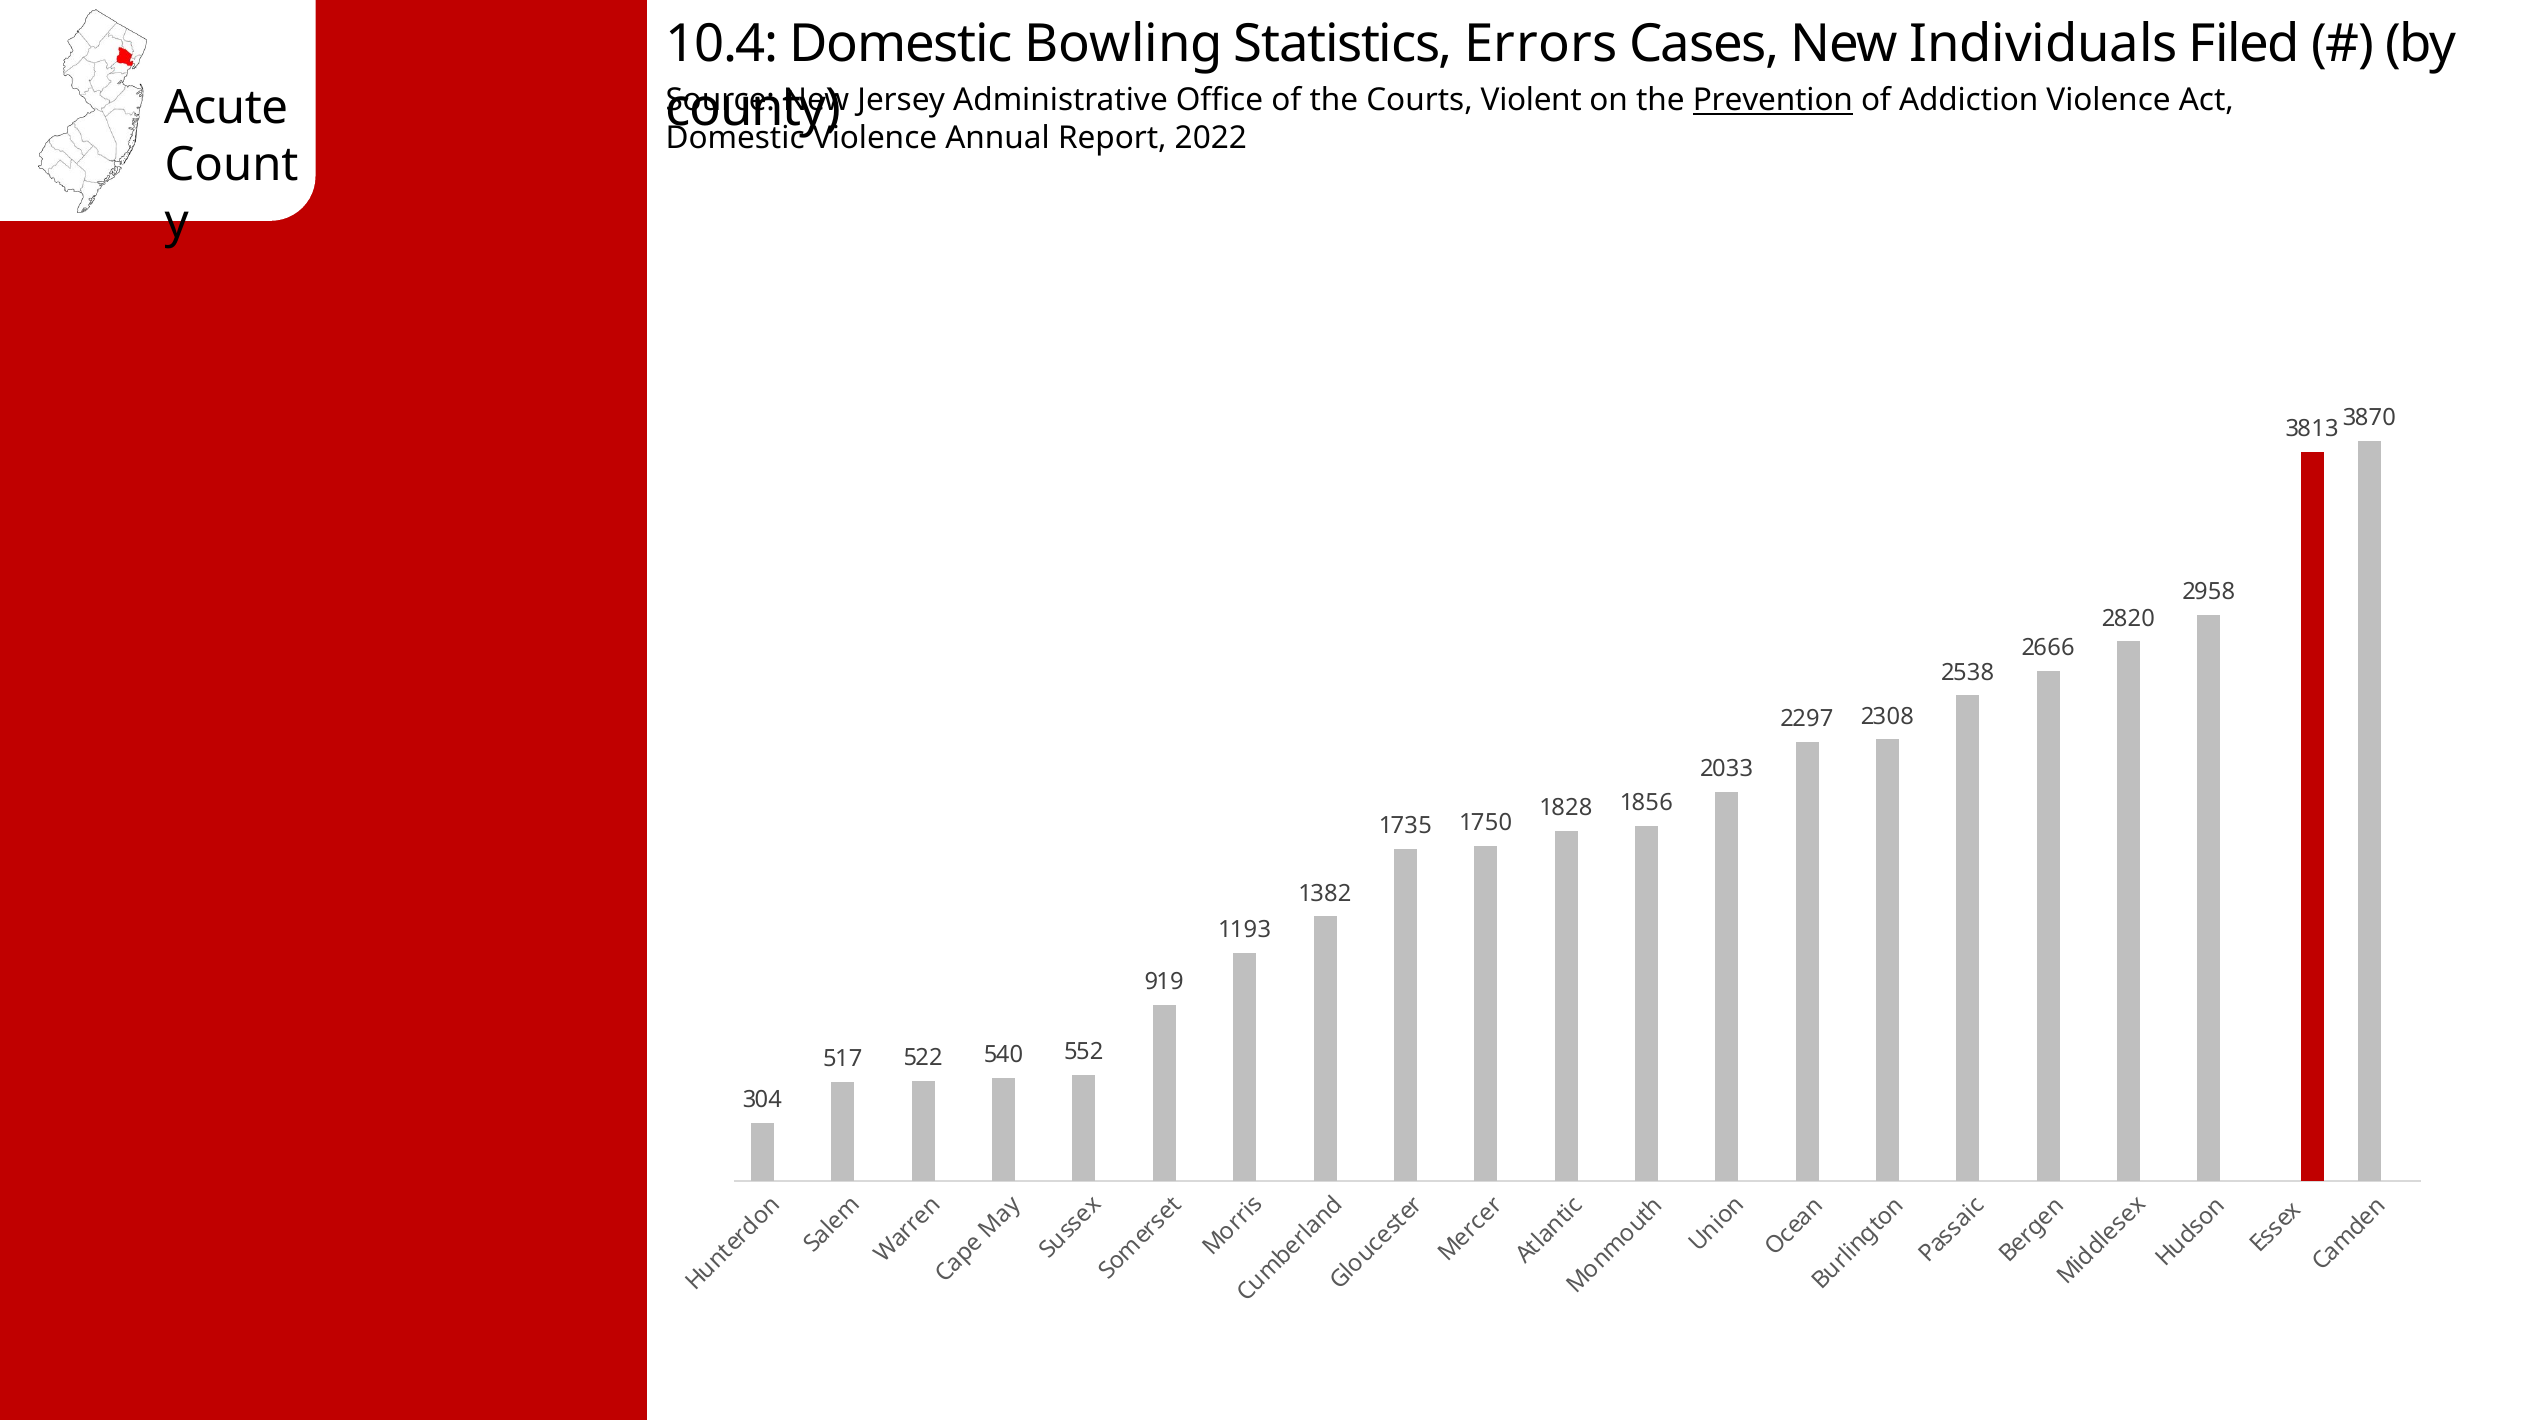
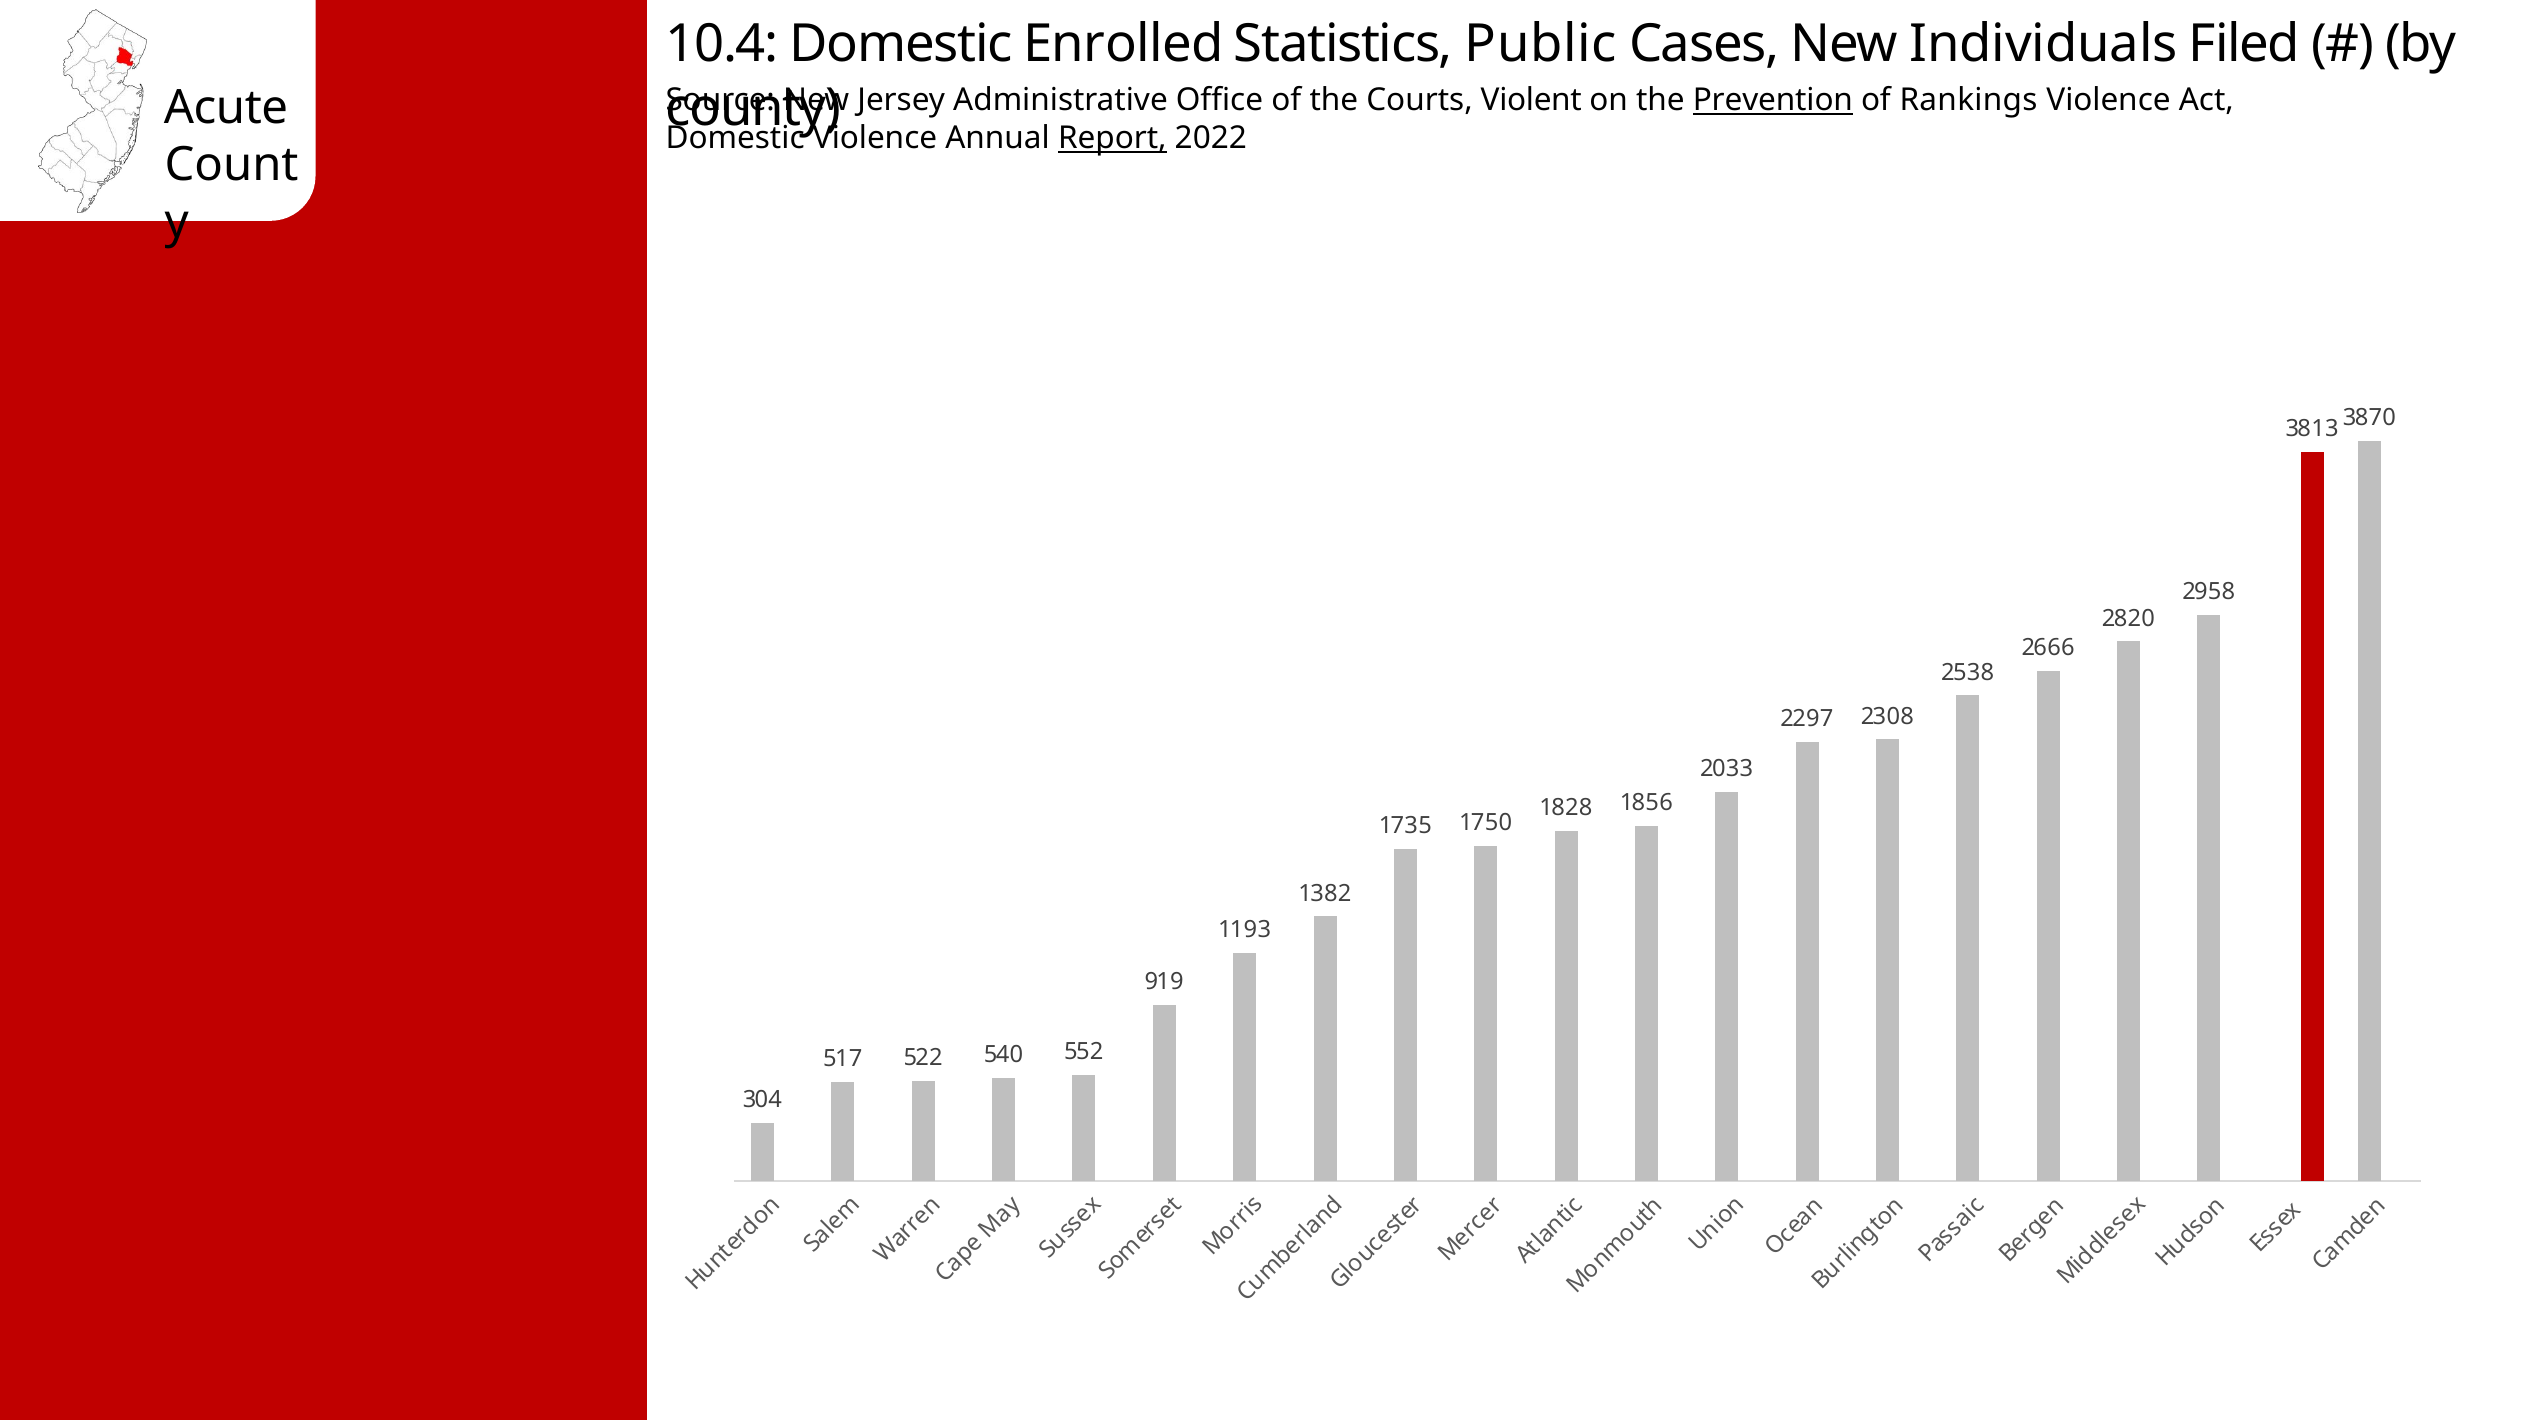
Bowling: Bowling -> Enrolled (1124, 45)
Errors: Errors -> Public (1541, 45)
Addiction: Addiction -> Rankings (1969, 100)
Report underline: none -> present (1112, 138)
